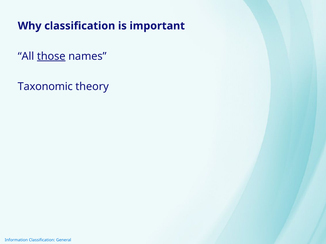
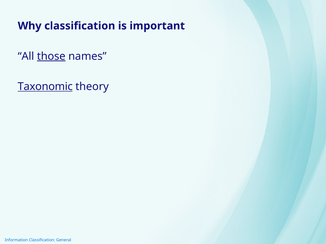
Taxonomic underline: none -> present (45, 87)
